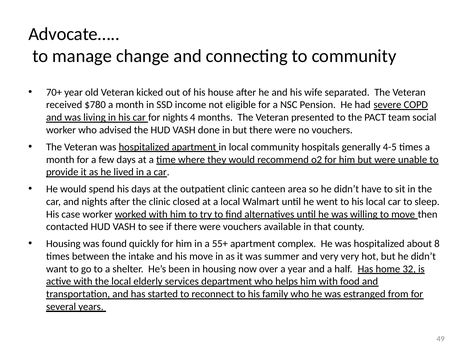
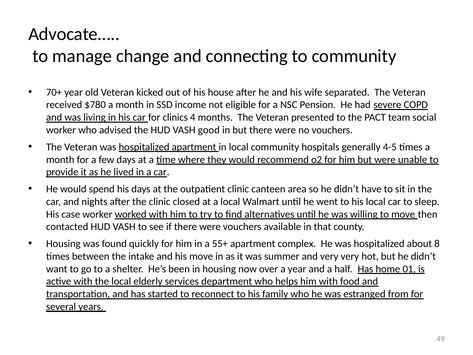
for nights: nights -> clinics (175, 117)
done: done -> good (209, 130)
32: 32 -> 01 (409, 269)
